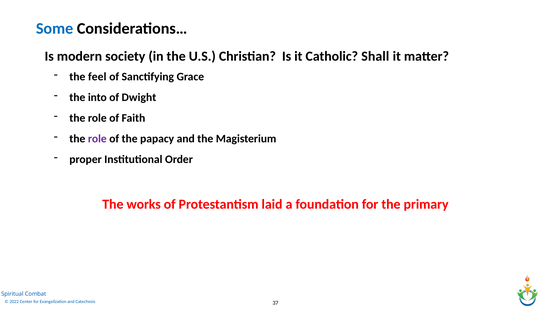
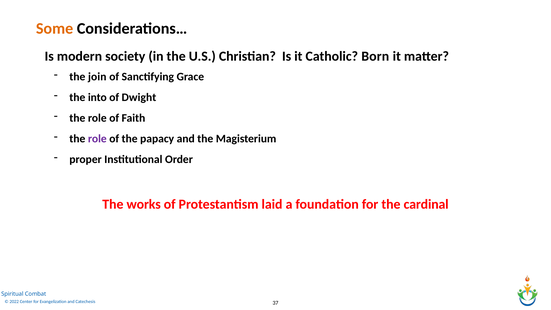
Some colour: blue -> orange (55, 28)
Shall: Shall -> Born (375, 56)
feel: feel -> join (97, 77)
primary: primary -> cardinal (426, 204)
